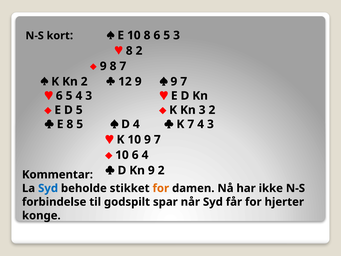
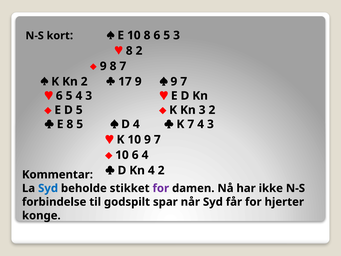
12: 12 -> 17 (125, 81)
Kn 9: 9 -> 4 (151, 170)
for colour: orange -> purple (161, 188)
